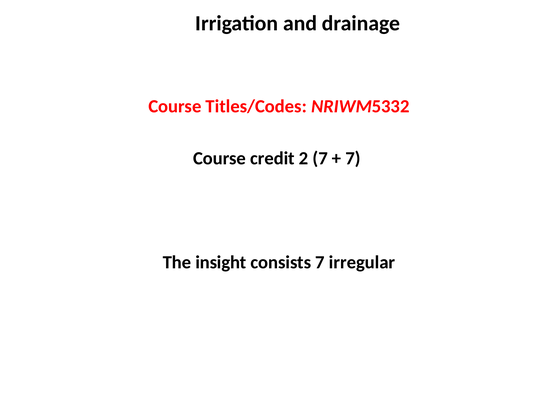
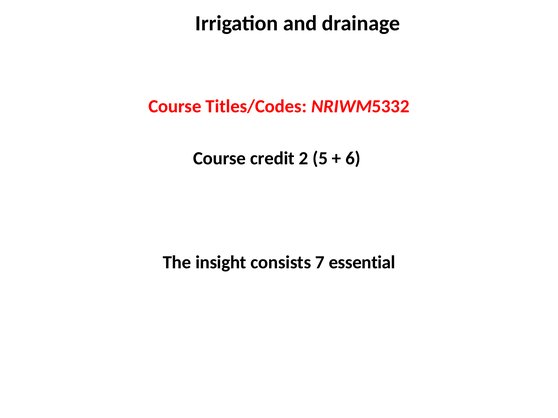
2 7: 7 -> 5 (320, 158)
7: 7 -> 6 (353, 158)
irregular: irregular -> essential (362, 263)
